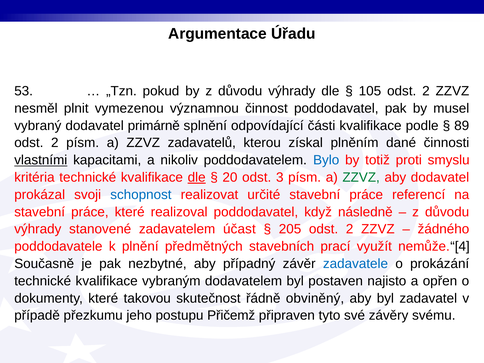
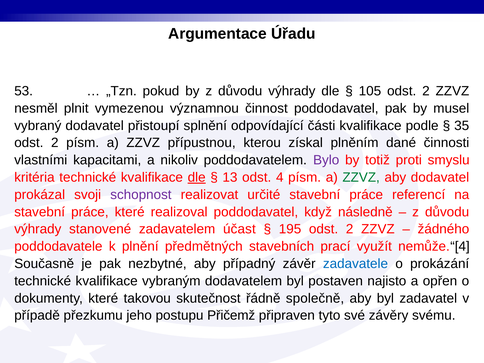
primárně: primárně -> přistoupí (154, 126)
89: 89 -> 35 (462, 126)
zadavatelů: zadavatelů -> přípustnou (202, 143)
vlastními underline: present -> none (41, 160)
Bylo colour: blue -> purple (326, 160)
20: 20 -> 13 (230, 177)
3: 3 -> 4 (280, 177)
schopnost colour: blue -> purple (141, 195)
205: 205 -> 195 (290, 229)
obviněný: obviněný -> společně (315, 298)
